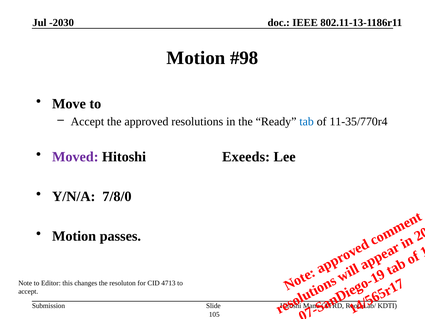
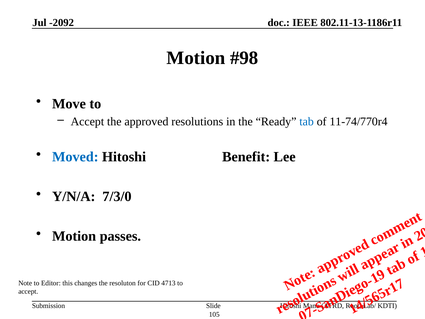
-2030: -2030 -> -2092 (62, 23)
11-35/770r4: 11-35/770r4 -> 11-74/770r4 (359, 121)
Moved colour: purple -> blue (75, 157)
Exeeds: Exeeds -> Benefit (246, 157)
7/8/0: 7/8/0 -> 7/3/0 (117, 196)
